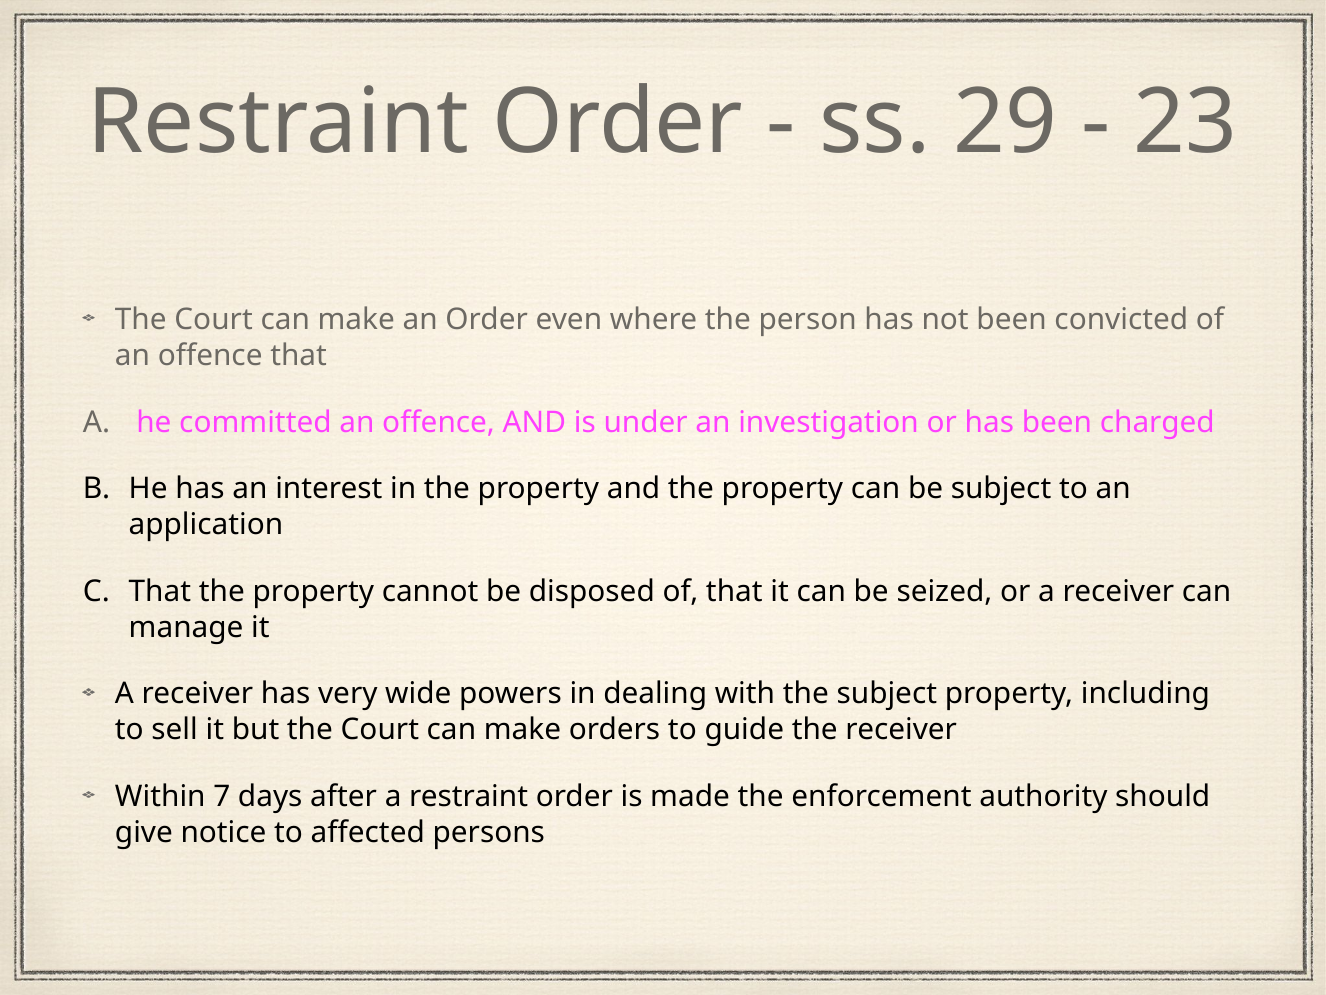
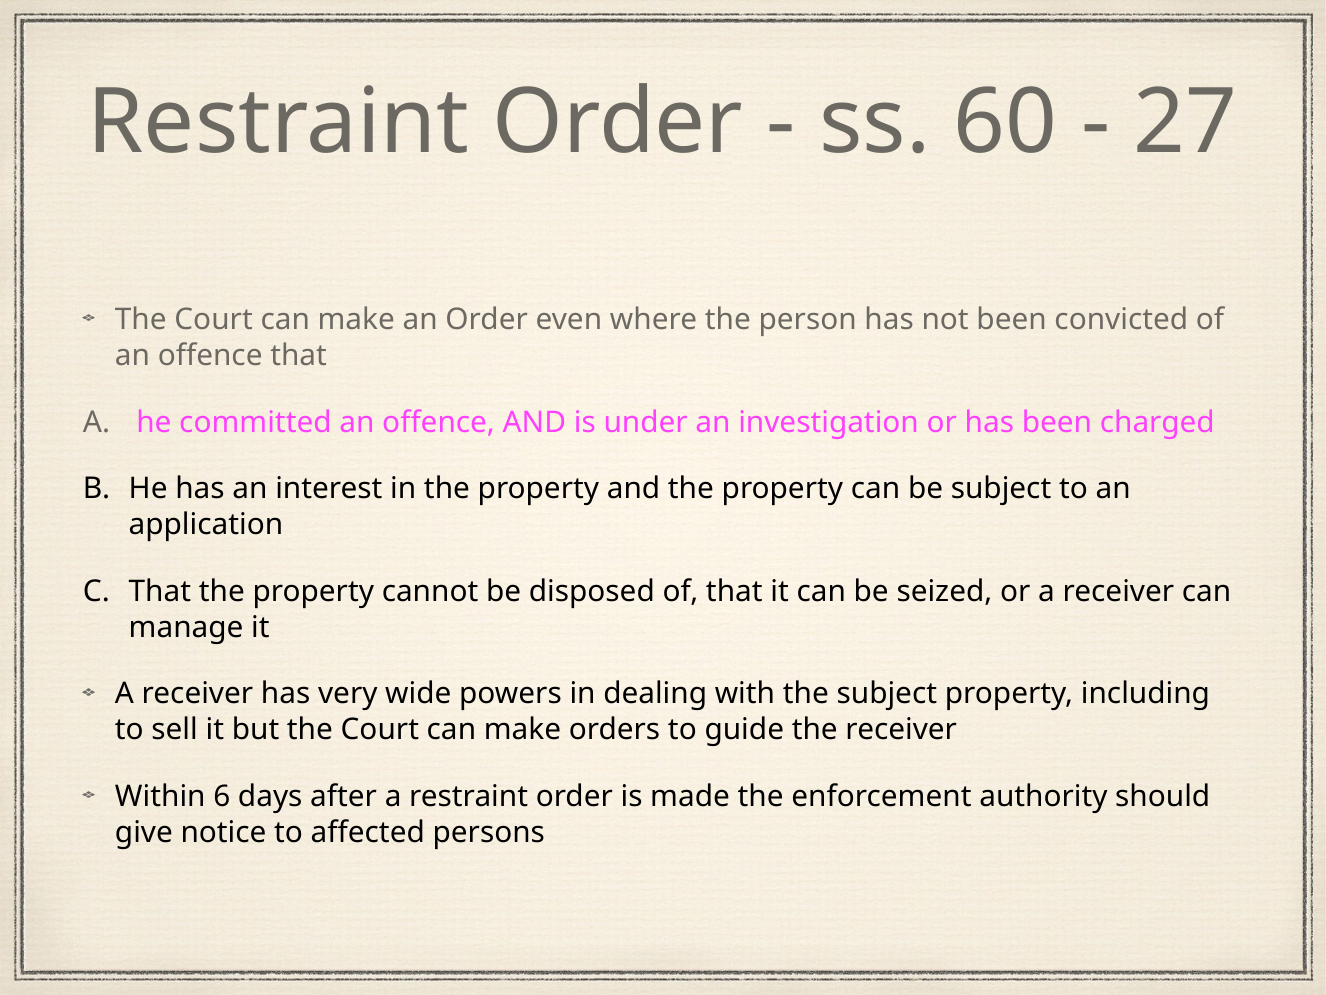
29: 29 -> 60 (1006, 123)
23: 23 -> 27 (1186, 123)
7: 7 -> 6 (222, 796)
